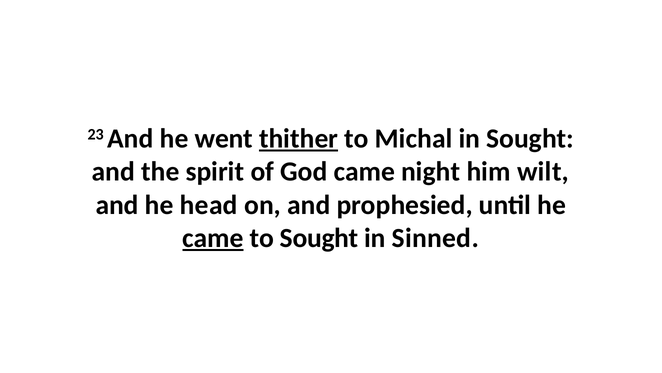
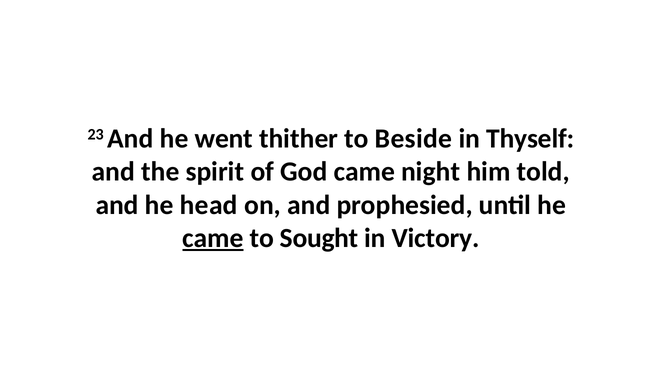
thither underline: present -> none (299, 138)
Michal: Michal -> Beside (413, 138)
in Sought: Sought -> Thyself (530, 138)
wilt: wilt -> told (543, 172)
Sinned: Sinned -> Victory (436, 238)
